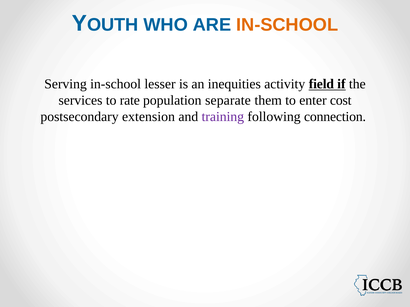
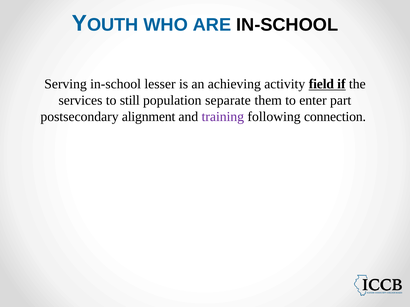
IN-SCHOOL colour: orange -> black (287, 25)
inequities: inequities -> achieving (234, 84)
rate: rate -> still (130, 100)
cost: cost -> part (341, 100)
extension: extension -> alignment (149, 117)
